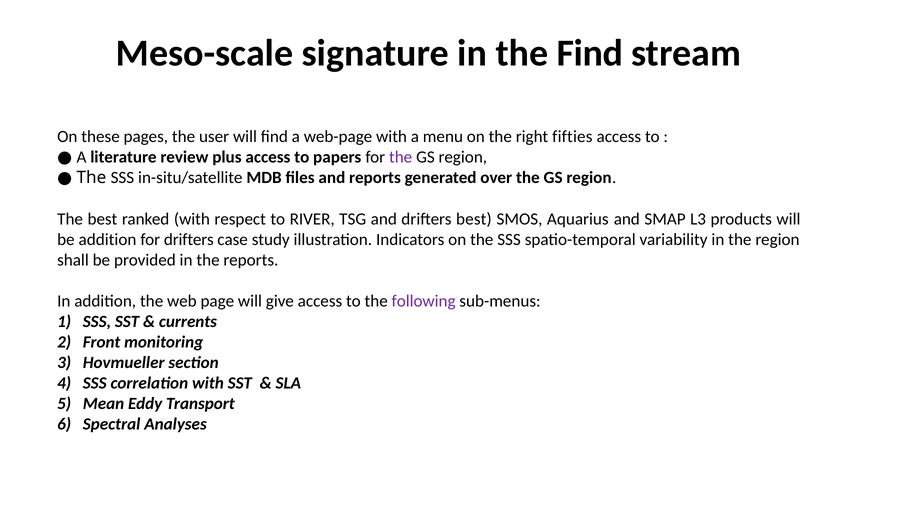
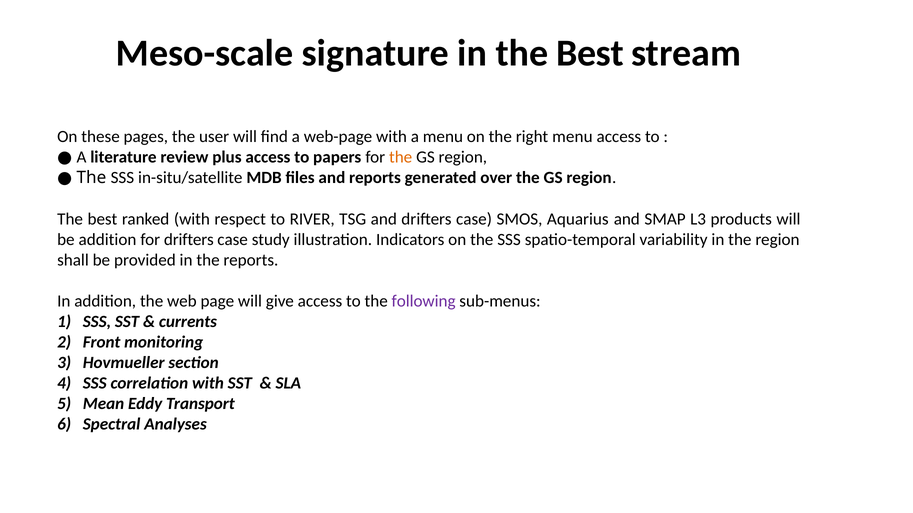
in the Find: Find -> Best (590, 53)
right fifties: fifties -> menu (572, 137)
the colour: purple -> orange (401, 158)
and drifters best: best -> case (474, 219)
